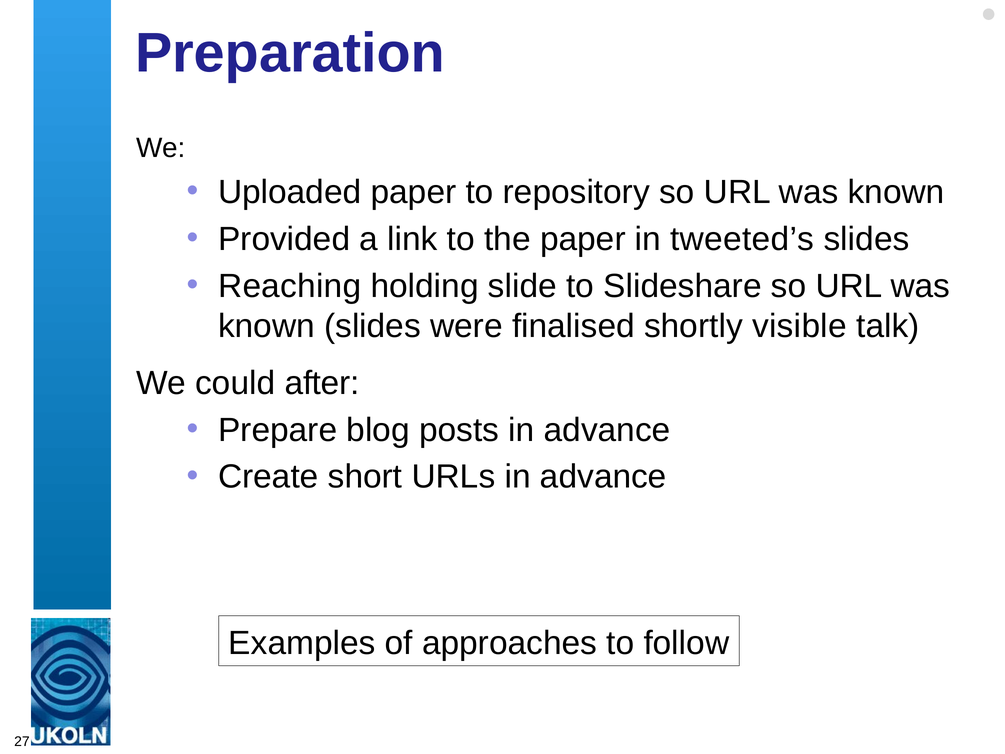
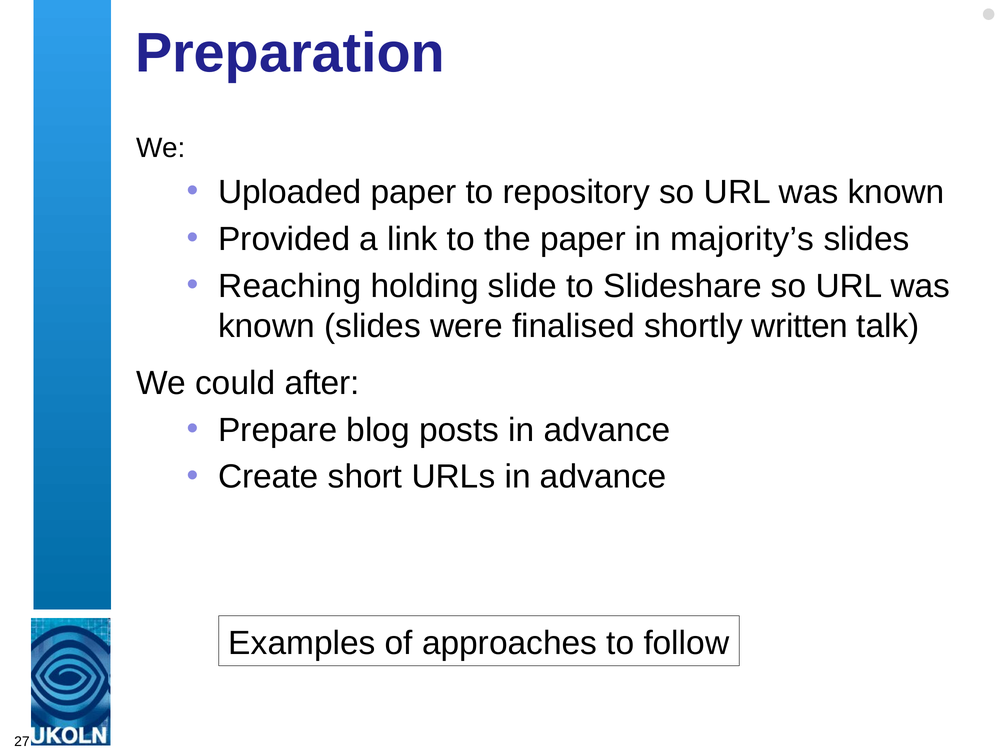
tweeted’s: tweeted’s -> majority’s (742, 239)
visible: visible -> written (800, 326)
